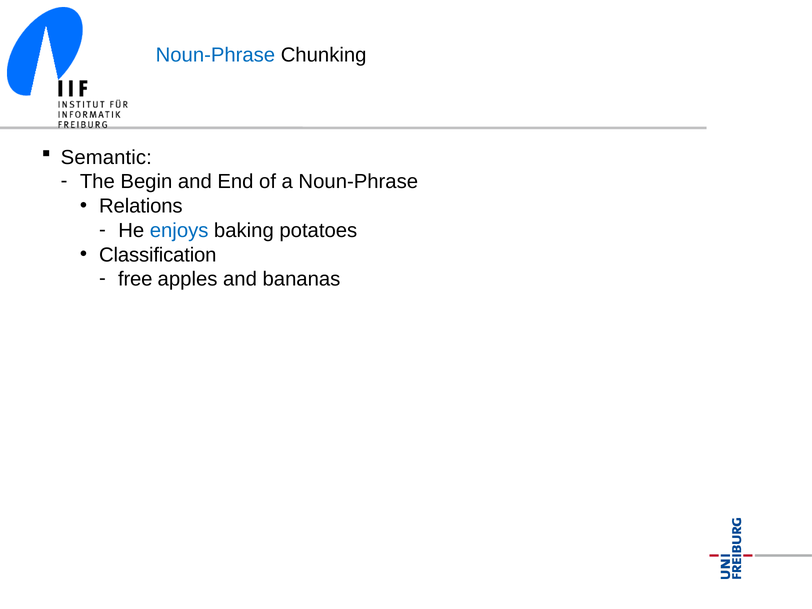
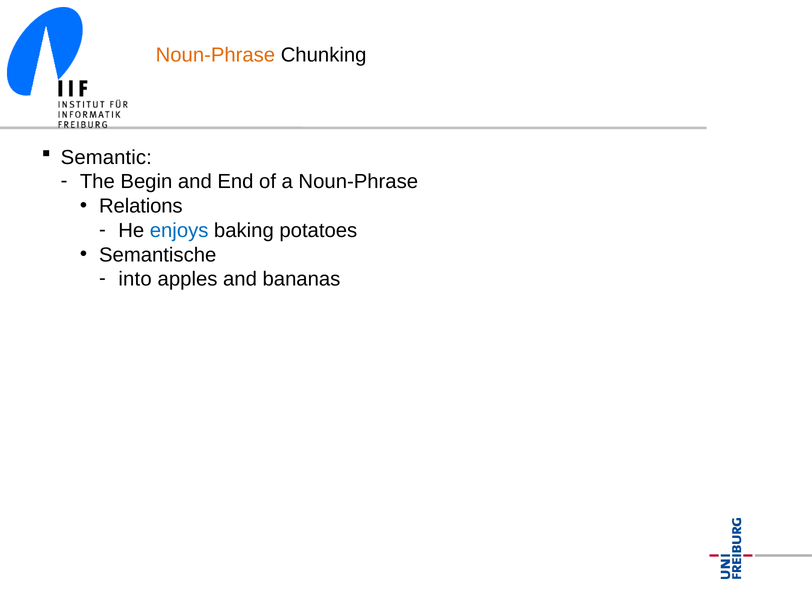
Noun-Phrase colour: blue -> orange (215, 55)
Classification: Classification -> Semantische (158, 255)
free: free -> into (135, 279)
